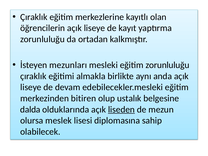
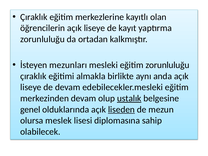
merkezinden bitiren: bitiren -> devam (84, 98)
ustalık underline: none -> present (129, 98)
dalda: dalda -> genel (30, 109)
